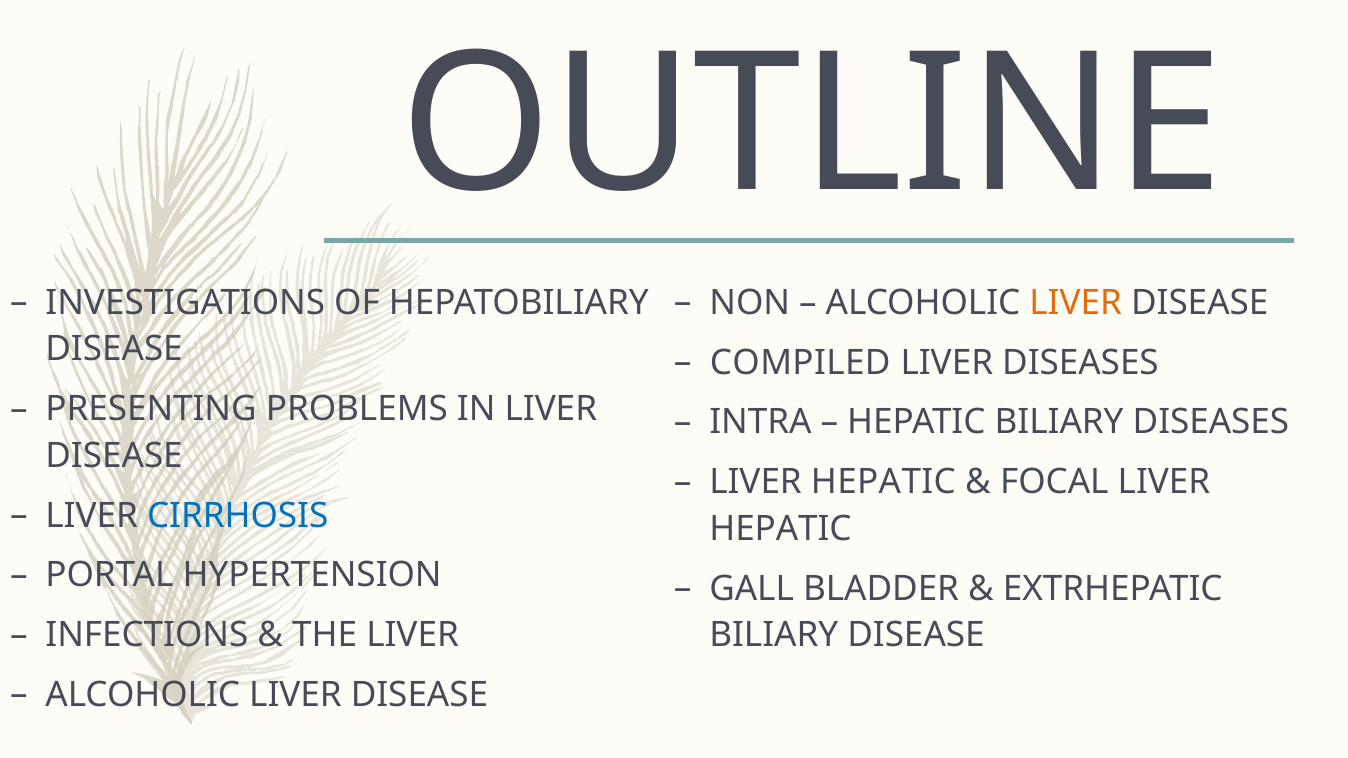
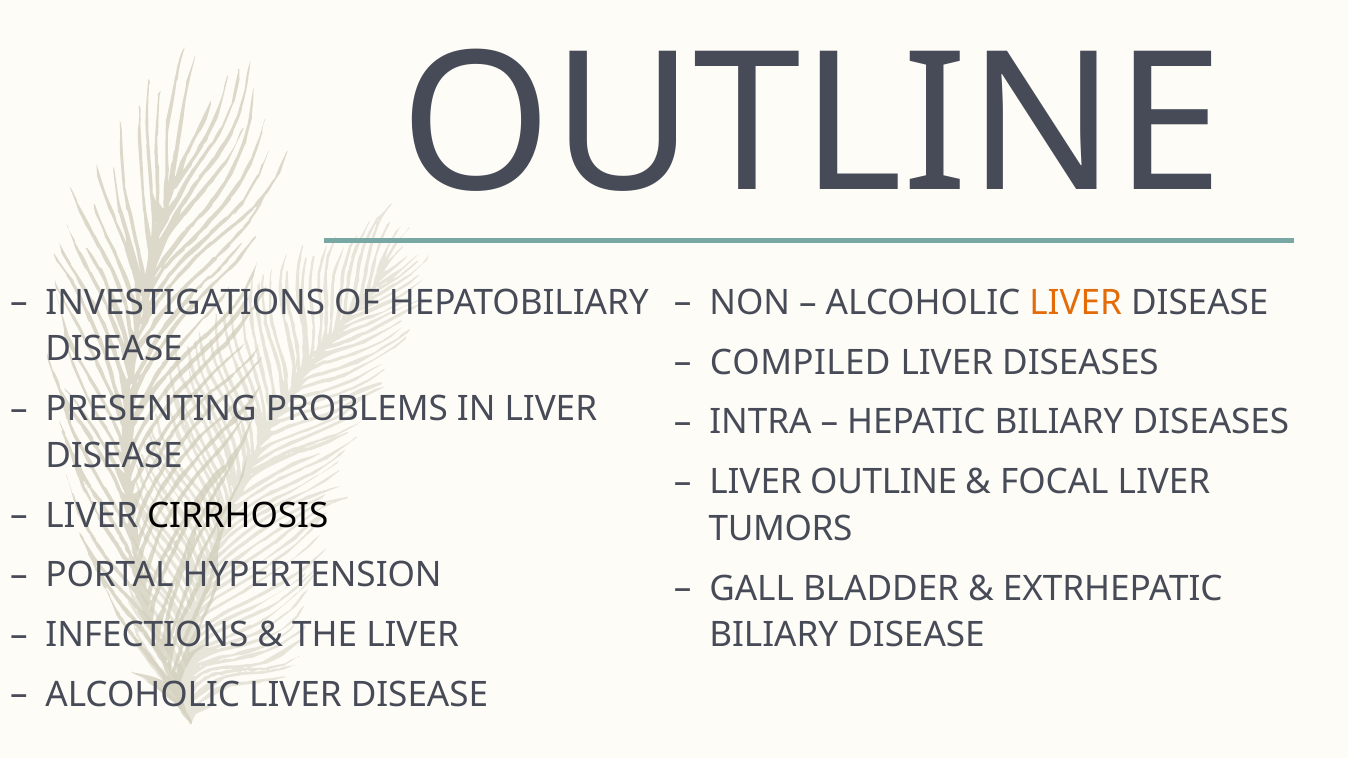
HEPATIC: HEPATIC -> OUTLINE (884, 482)
CIRRHOSIS colour: blue -> black (238, 516)
HEPATIC: HEPATIC -> TUMORS (781, 529)
